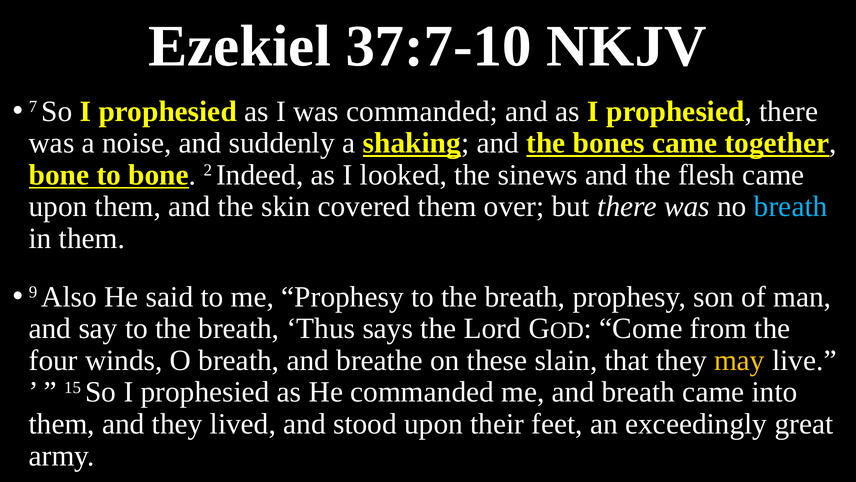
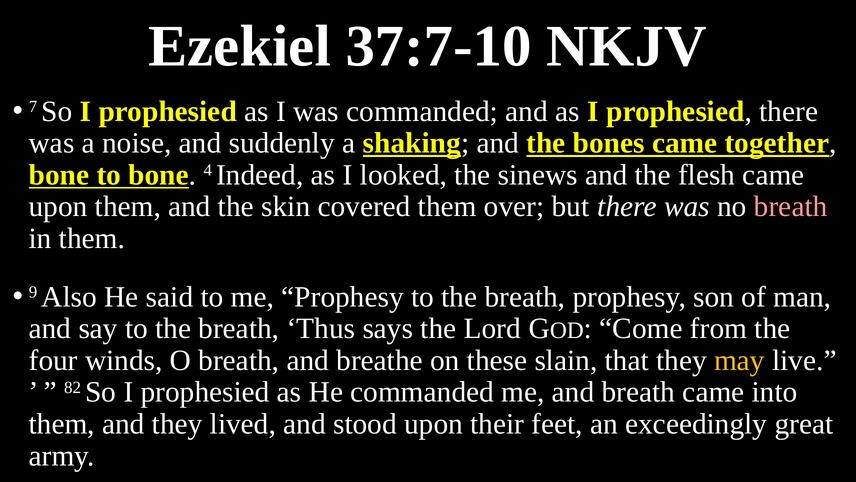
2: 2 -> 4 (208, 170)
breath colour: light blue -> pink (791, 206)
15: 15 -> 82 (73, 387)
